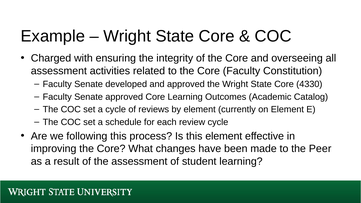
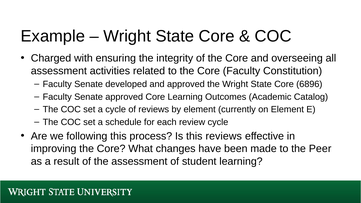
4330: 4330 -> 6896 (309, 84)
this element: element -> reviews (224, 136)
